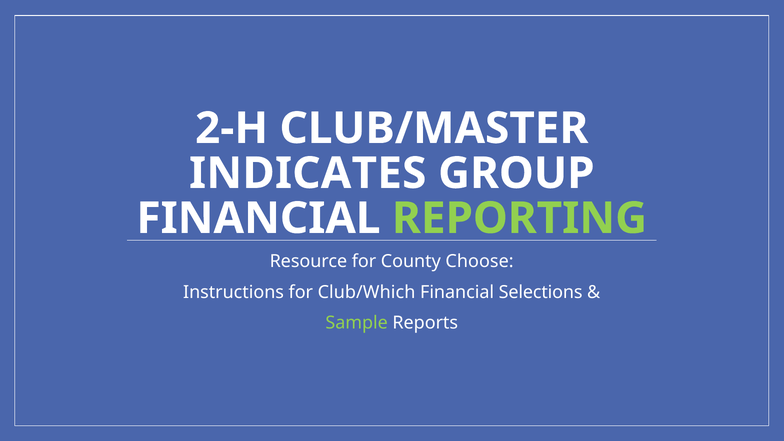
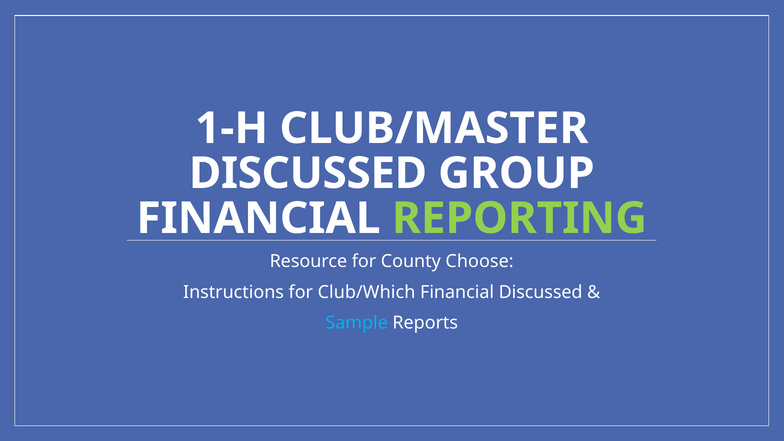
2-H: 2-H -> 1-H (232, 128)
INDICATES: INDICATES -> DISCUSSED (308, 173)
Financial Selections: Selections -> Discussed (541, 292)
Sample colour: light green -> light blue (357, 323)
